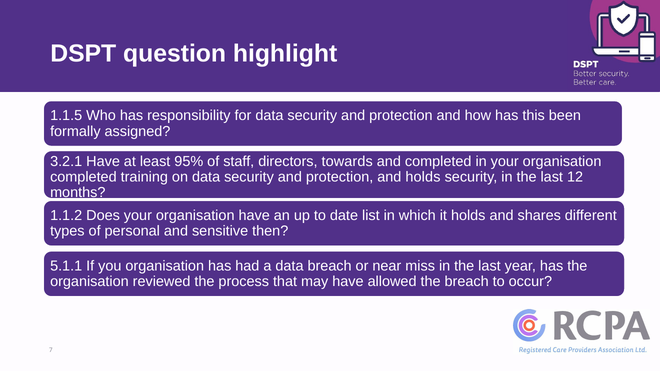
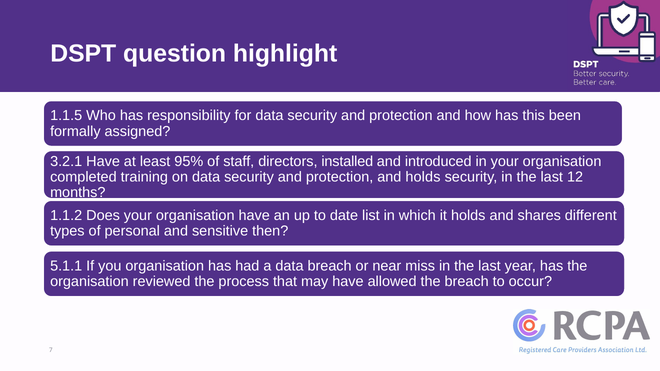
towards: towards -> installed (347, 161)
and completed: completed -> introduced (438, 161)
